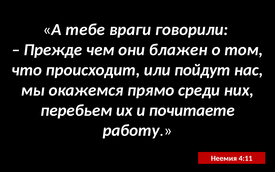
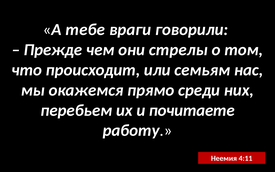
блажен: блажен -> стрелы (178, 50)
пойдут: пойдут -> семьям (202, 70)
